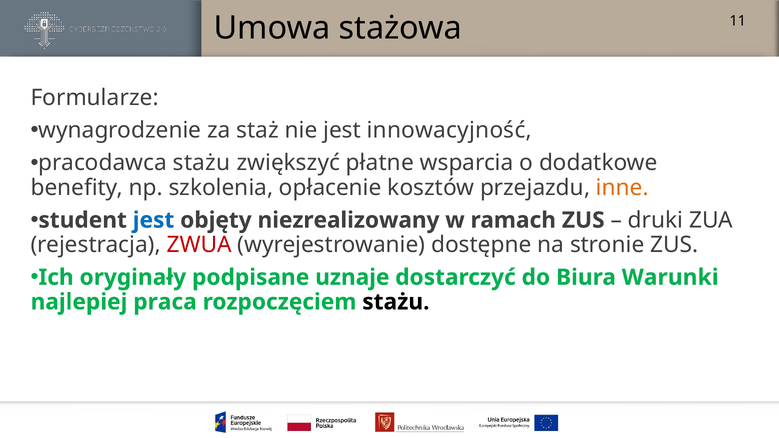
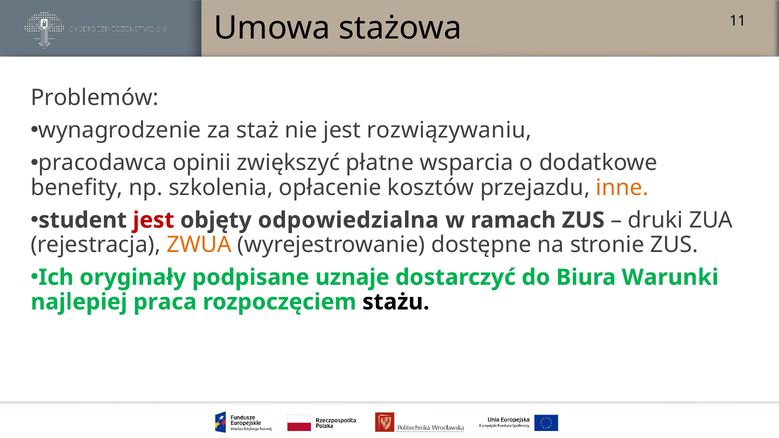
Formularze: Formularze -> Problemów (95, 98)
innowacyjność: innowacyjność -> rozwiązywaniu (449, 130)
pracodawca stażu: stażu -> opinii (202, 163)
jest colour: blue -> red (154, 220)
niezrealizowany: niezrealizowany -> odpowiedzialna (348, 220)
ZWUA colour: red -> orange (199, 245)
